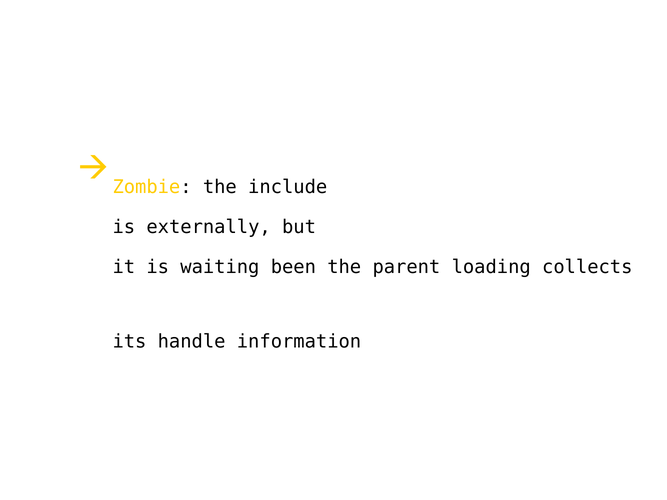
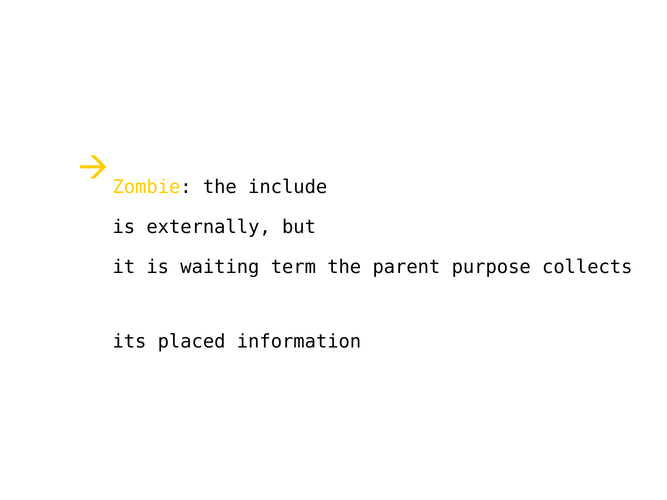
been: been -> term (293, 267)
loading: loading -> purpose (491, 267)
handle: handle -> placed (192, 342)
